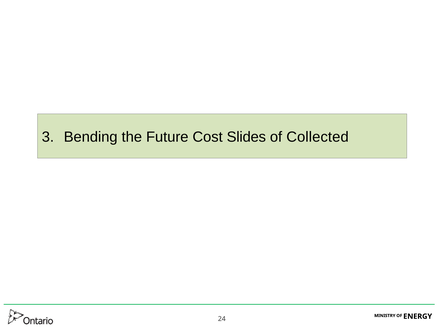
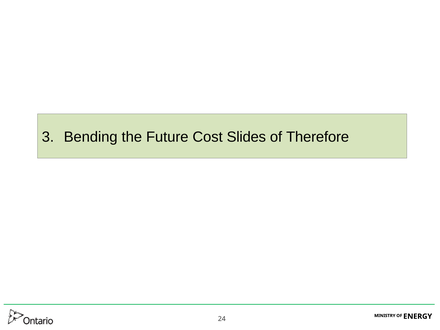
Collected: Collected -> Therefore (318, 137)
